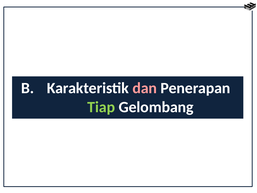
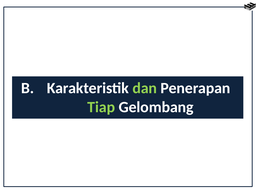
dan colour: pink -> light green (145, 88)
